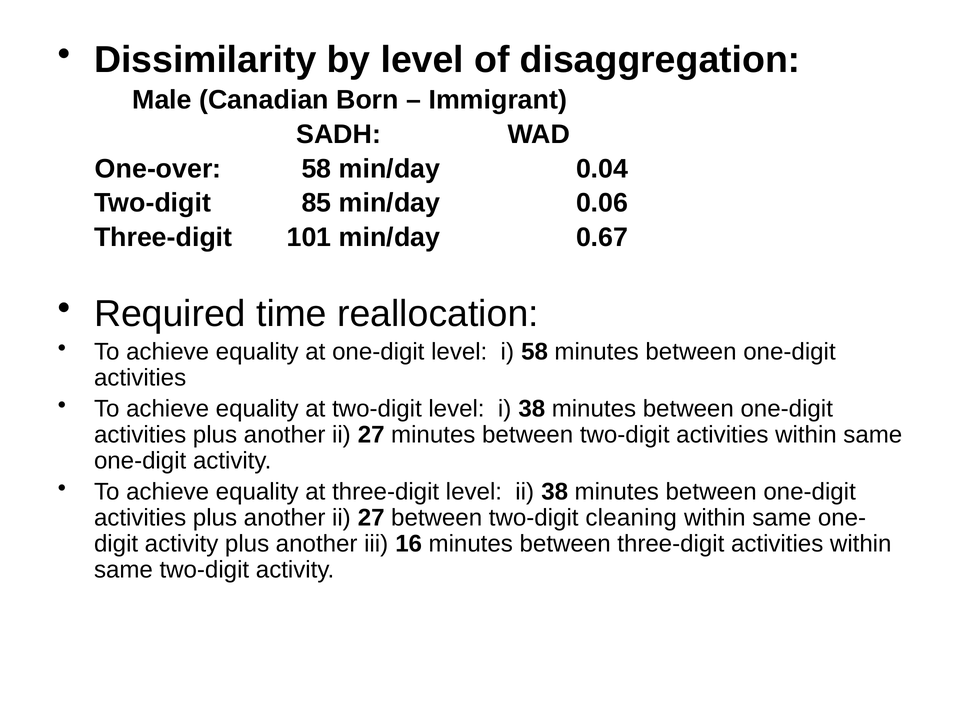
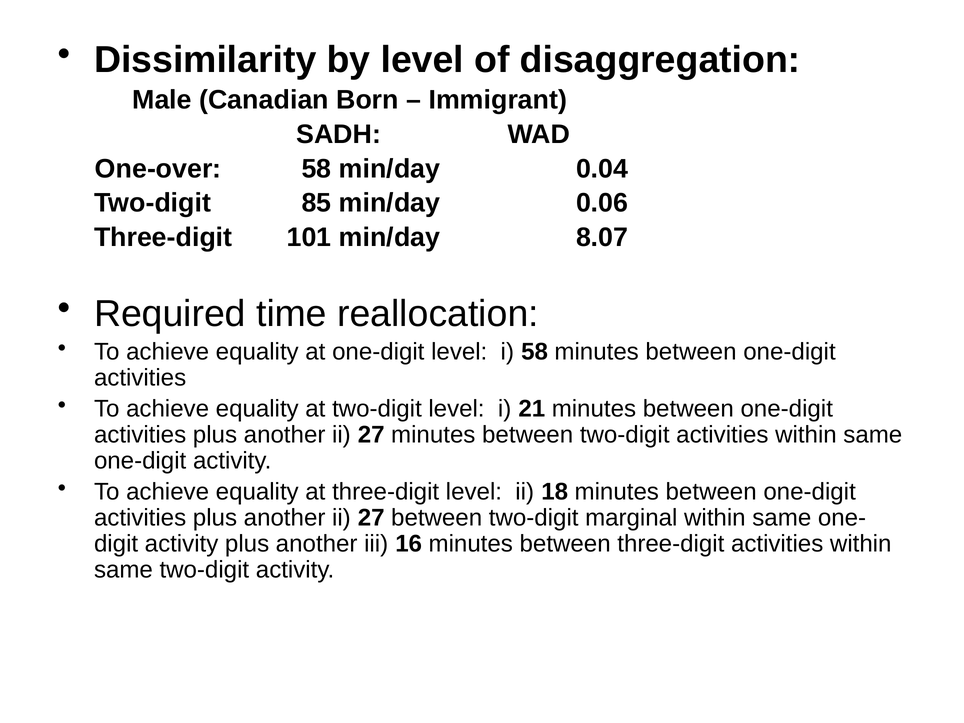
0.67: 0.67 -> 8.07 (602, 237)
i 38: 38 -> 21 (532, 409)
ii 38: 38 -> 18 (555, 492)
cleaning: cleaning -> marginal (631, 518)
